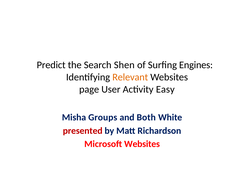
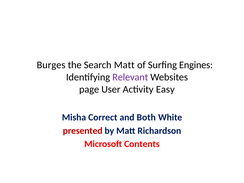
Predict: Predict -> Burges (51, 65)
Search Shen: Shen -> Matt (124, 65)
Relevant colour: orange -> purple (130, 77)
Groups: Groups -> Correct (103, 117)
Microsoft Websites: Websites -> Contents (142, 144)
